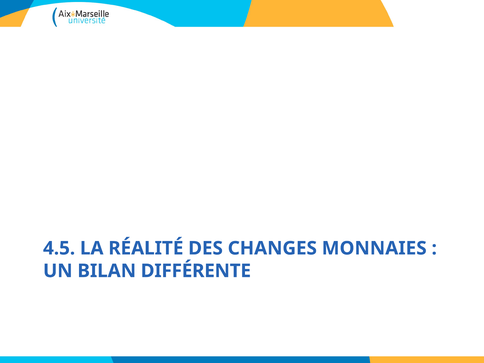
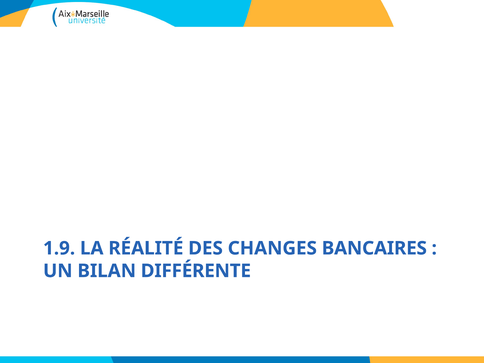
4.5: 4.5 -> 1.9 (59, 248)
MONNAIES: MONNAIES -> BANCAIRES (374, 248)
